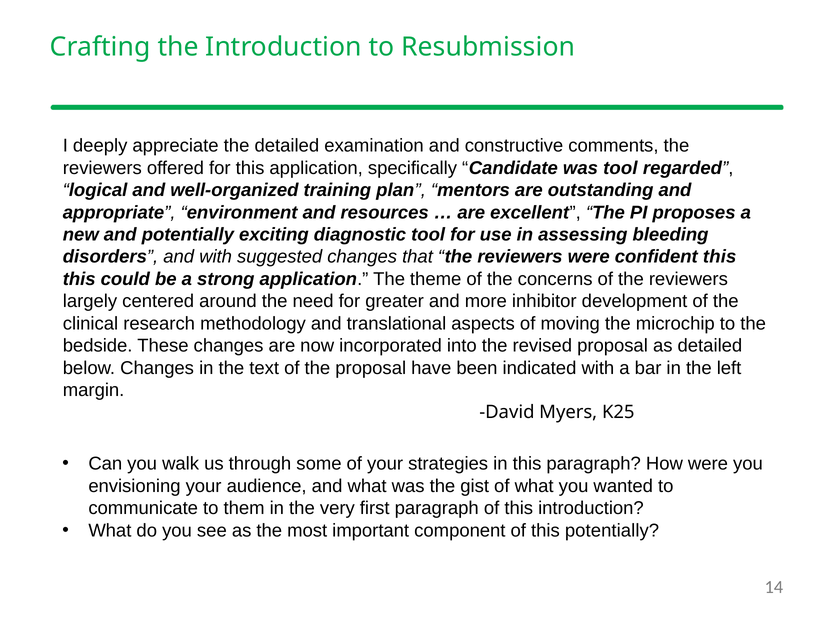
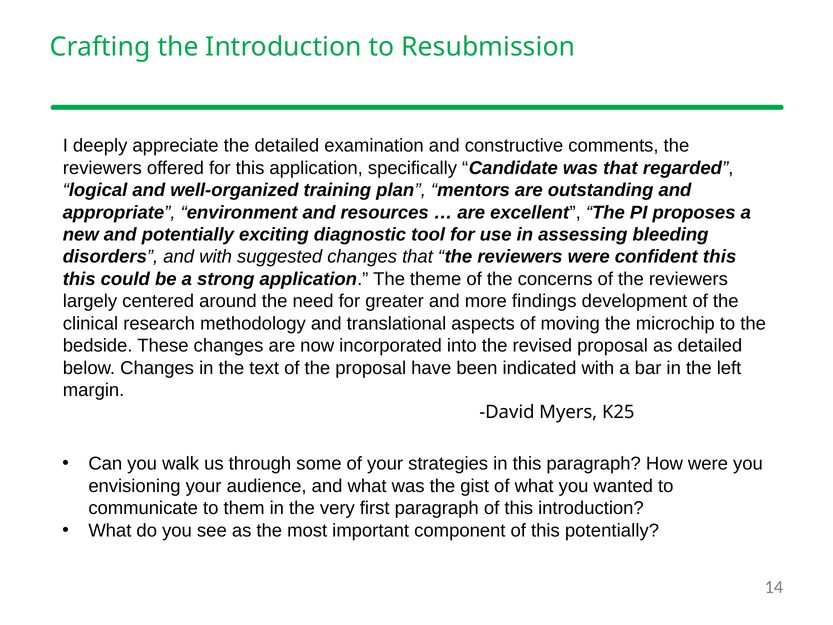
was tool: tool -> that (620, 168)
inhibitor: inhibitor -> findings (544, 301)
